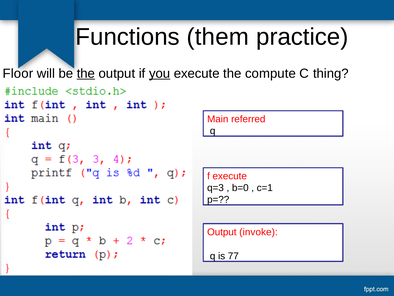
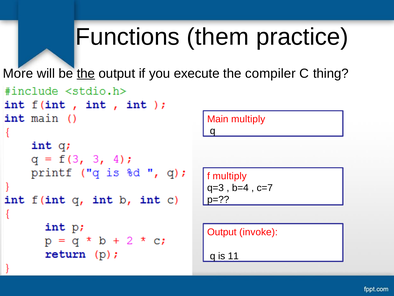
Floor: Floor -> More (18, 73)
you underline: present -> none (160, 73)
compute: compute -> compiler (270, 73)
Main referred: referred -> multiply (248, 119)
f execute: execute -> multiply (230, 176)
b=0: b=0 -> b=4 (240, 188)
c=1: c=1 -> c=7 (265, 188)
77: 77 -> 11 (233, 256)
